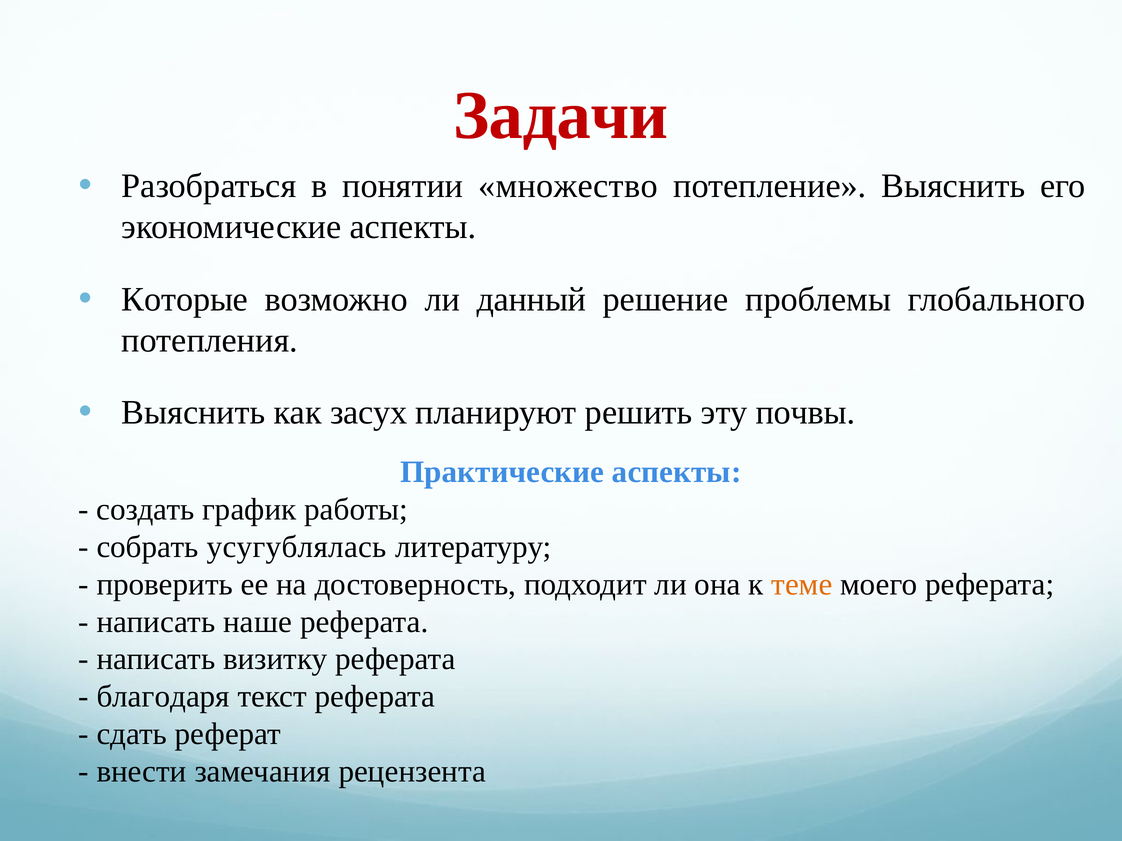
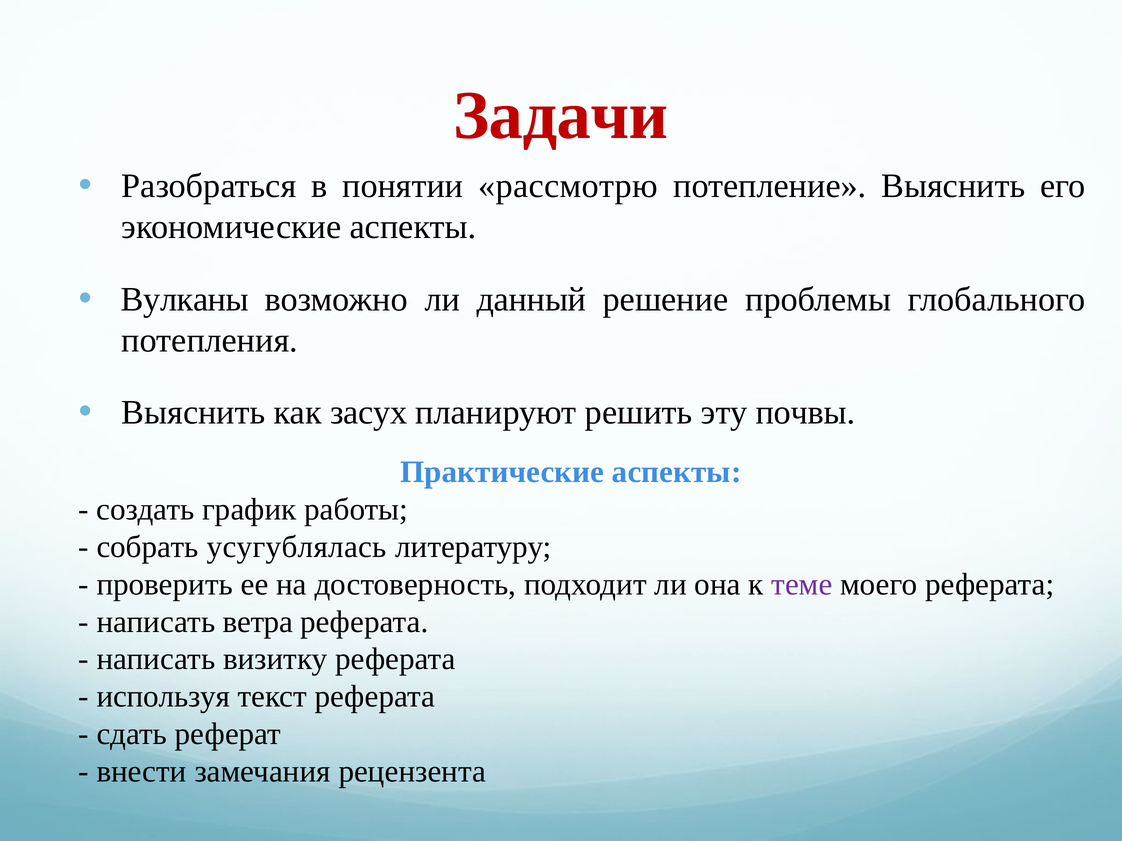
множество: множество -> рассмотрю (568, 186)
Которые: Которые -> Вулканы (185, 299)
теме colour: orange -> purple (802, 585)
наше: наше -> ветра (258, 622)
благодаря: благодаря -> используя (163, 697)
